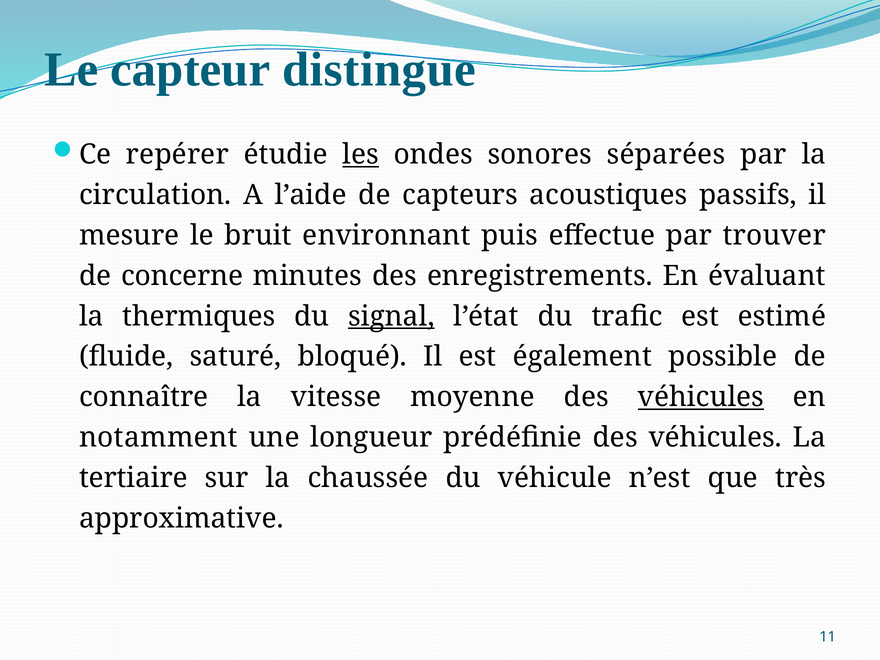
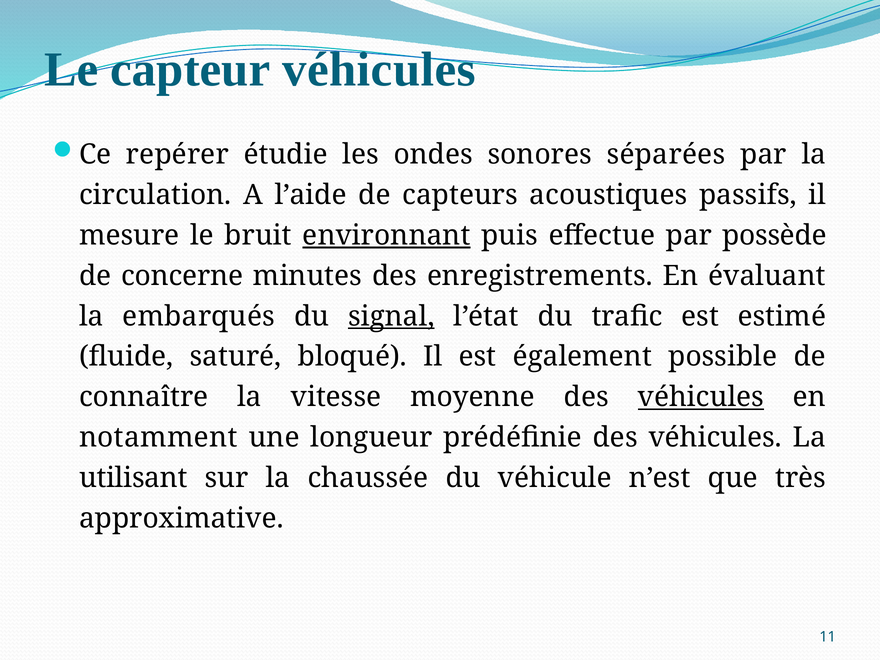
capteur distingue: distingue -> véhicules (379, 69)
les underline: present -> none (361, 155)
environnant underline: none -> present (386, 235)
trouver: trouver -> possède (774, 235)
thermiques: thermiques -> embarqués (199, 316)
tertiaire: tertiaire -> utilisant (133, 478)
